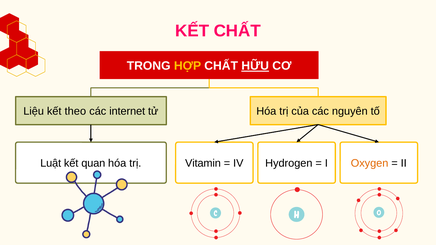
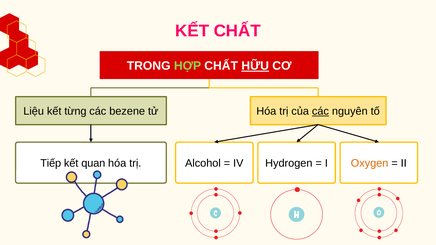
HỢP colour: yellow -> light green (188, 66)
theo: theo -> từng (75, 111)
internet: internet -> bezene (127, 111)
các underline: none -> present (320, 111)
Luật: Luật -> Tiếp (51, 164)
Vitamin: Vitamin -> Alcohol (203, 164)
